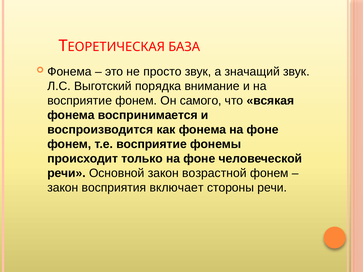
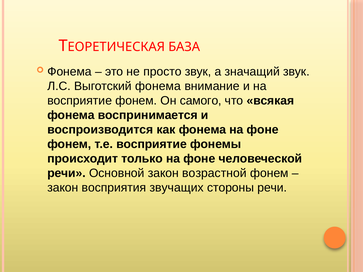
Выготский порядка: порядка -> фонема (158, 86)
включает: включает -> звучащих (177, 188)
